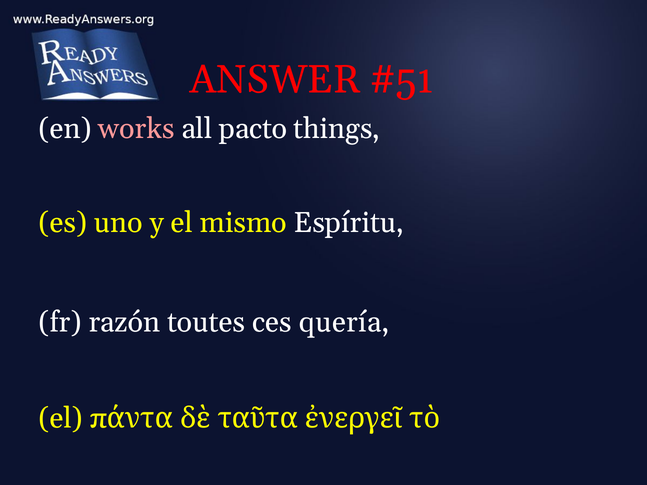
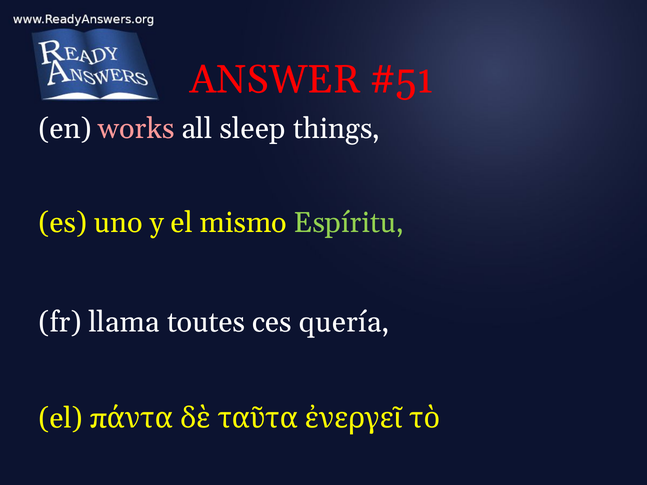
pacto: pacto -> sleep (253, 129)
Espíritu colour: white -> light green (349, 223)
razón: razón -> llama (124, 322)
